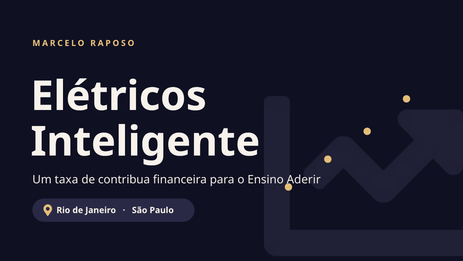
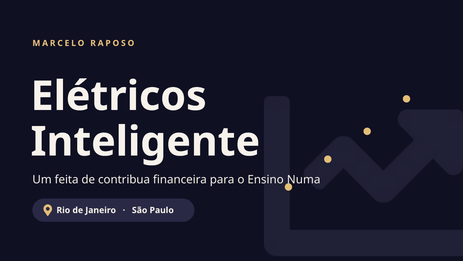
taxa: taxa -> feita (67, 179)
Aderir: Aderir -> Numa (304, 179)
